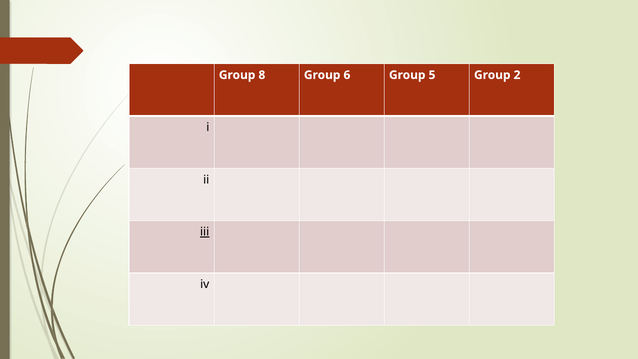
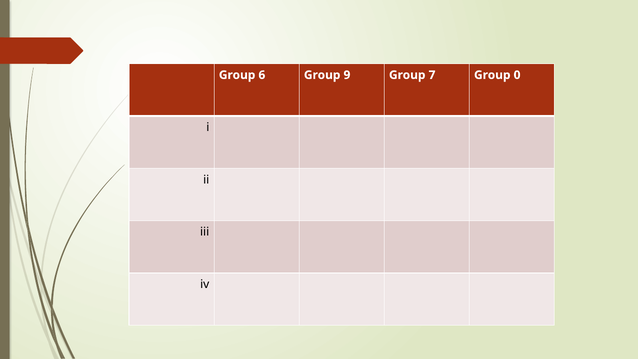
8: 8 -> 6 (262, 75)
6: 6 -> 9 (347, 75)
5: 5 -> 7 (432, 75)
2: 2 -> 0 (517, 75)
iii underline: present -> none (205, 232)
